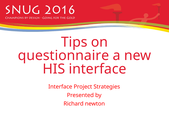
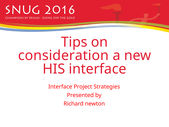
questionnaire: questionnaire -> consideration (63, 55)
